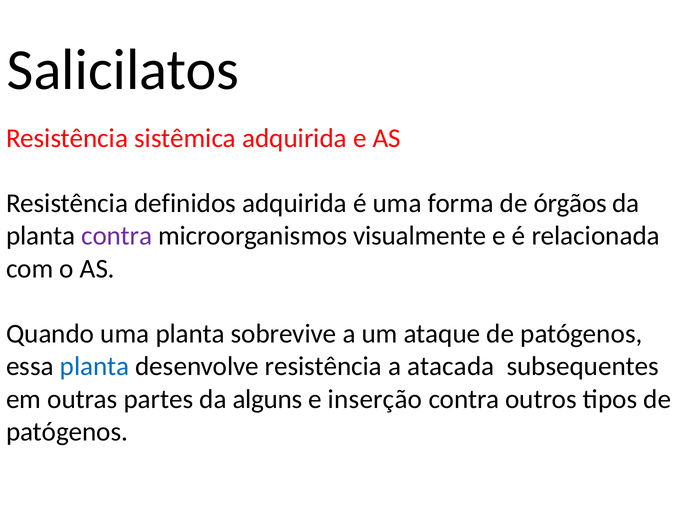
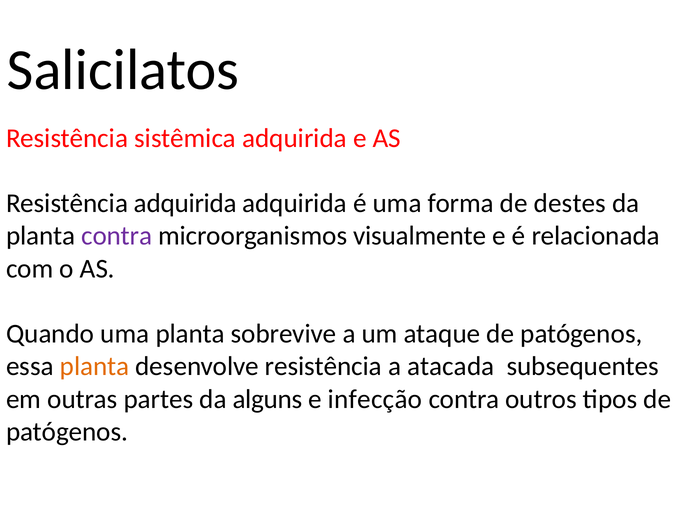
Resistência definidos: definidos -> adquirida (185, 203)
órgãos: órgãos -> destes (570, 203)
planta colour: blue -> orange (95, 367)
inserção: inserção -> infecção (375, 399)
